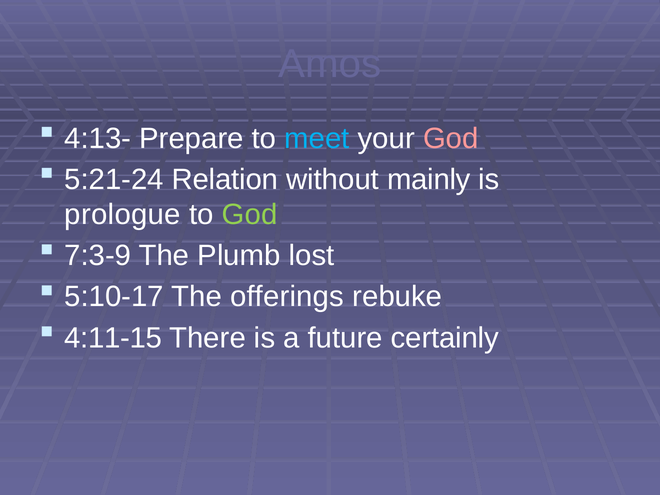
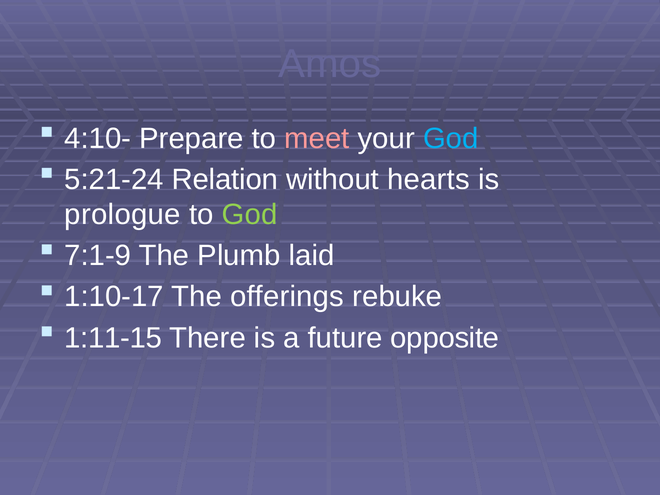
4:13-: 4:13- -> 4:10- (98, 138)
meet colour: light blue -> pink (317, 138)
God colour: pink -> light blue (451, 138)
mainly: mainly -> hearts (429, 179)
7:3-9: 7:3-9 -> 7:1-9 (98, 256)
lost: lost -> laid (312, 256)
5:10-17: 5:10-17 -> 1:10-17 (114, 297)
4:11-15: 4:11-15 -> 1:11-15 (113, 338)
certainly: certainly -> opposite (445, 338)
